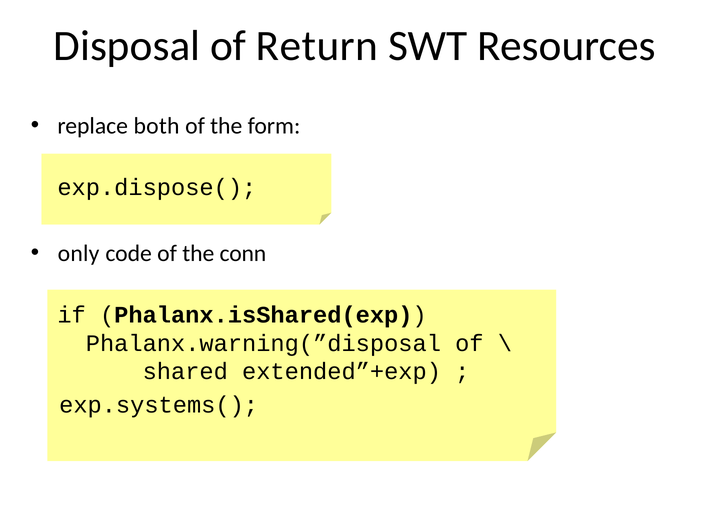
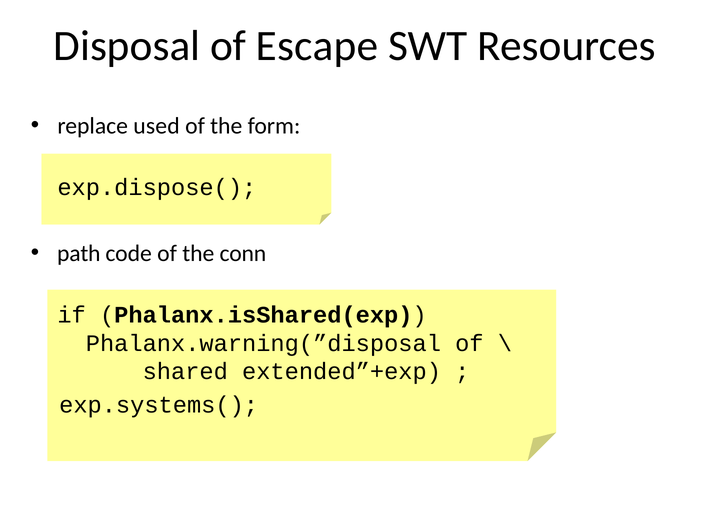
Return: Return -> Escape (317, 46)
both: both -> used (157, 126)
only: only -> path (79, 254)
